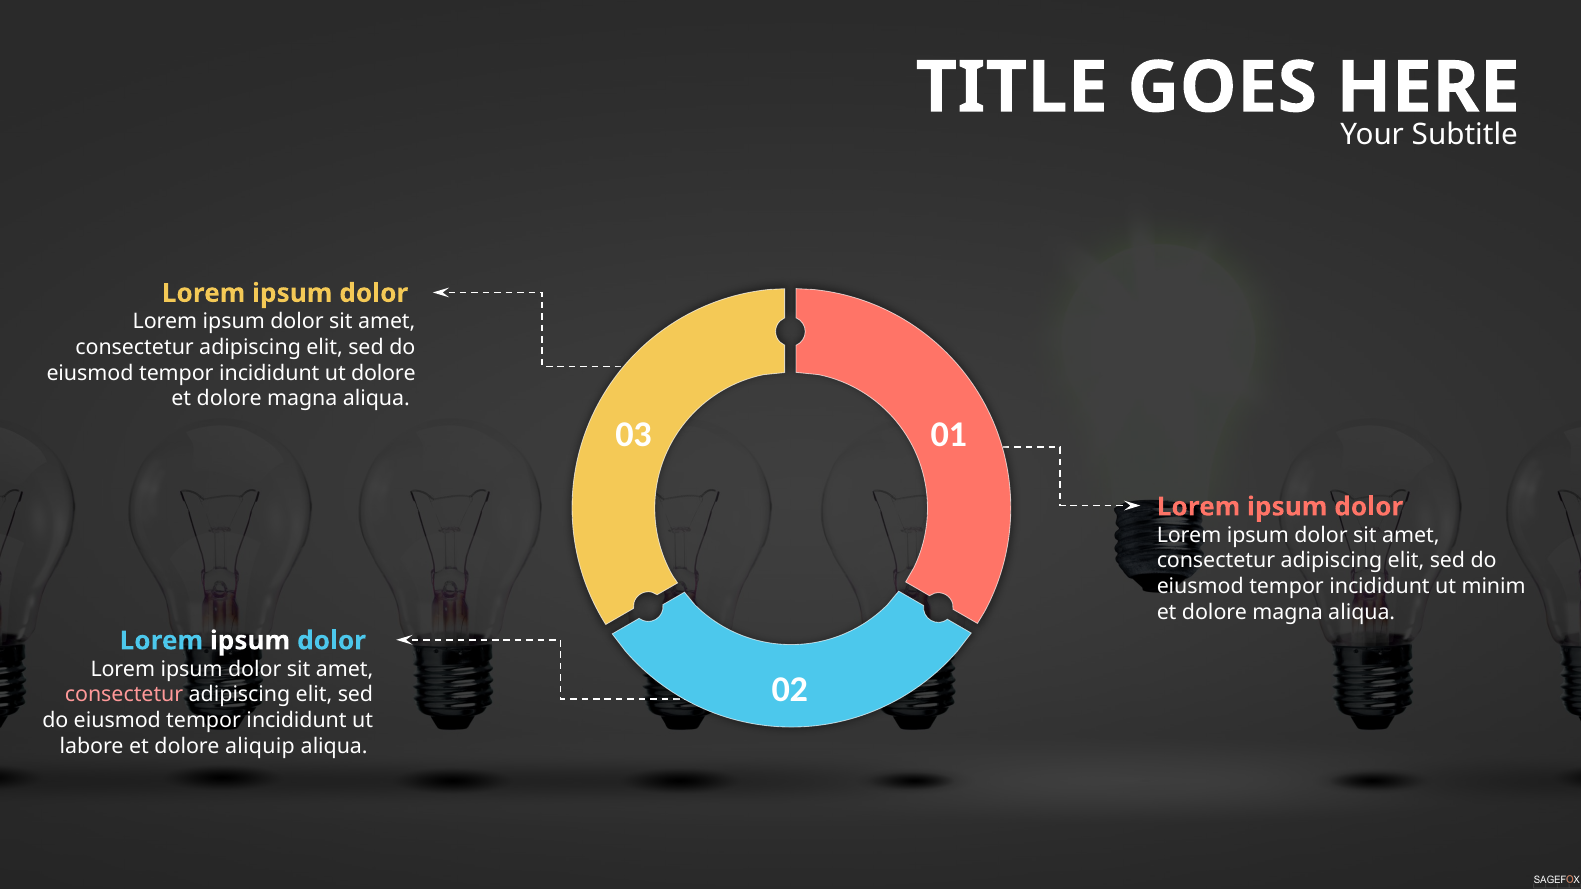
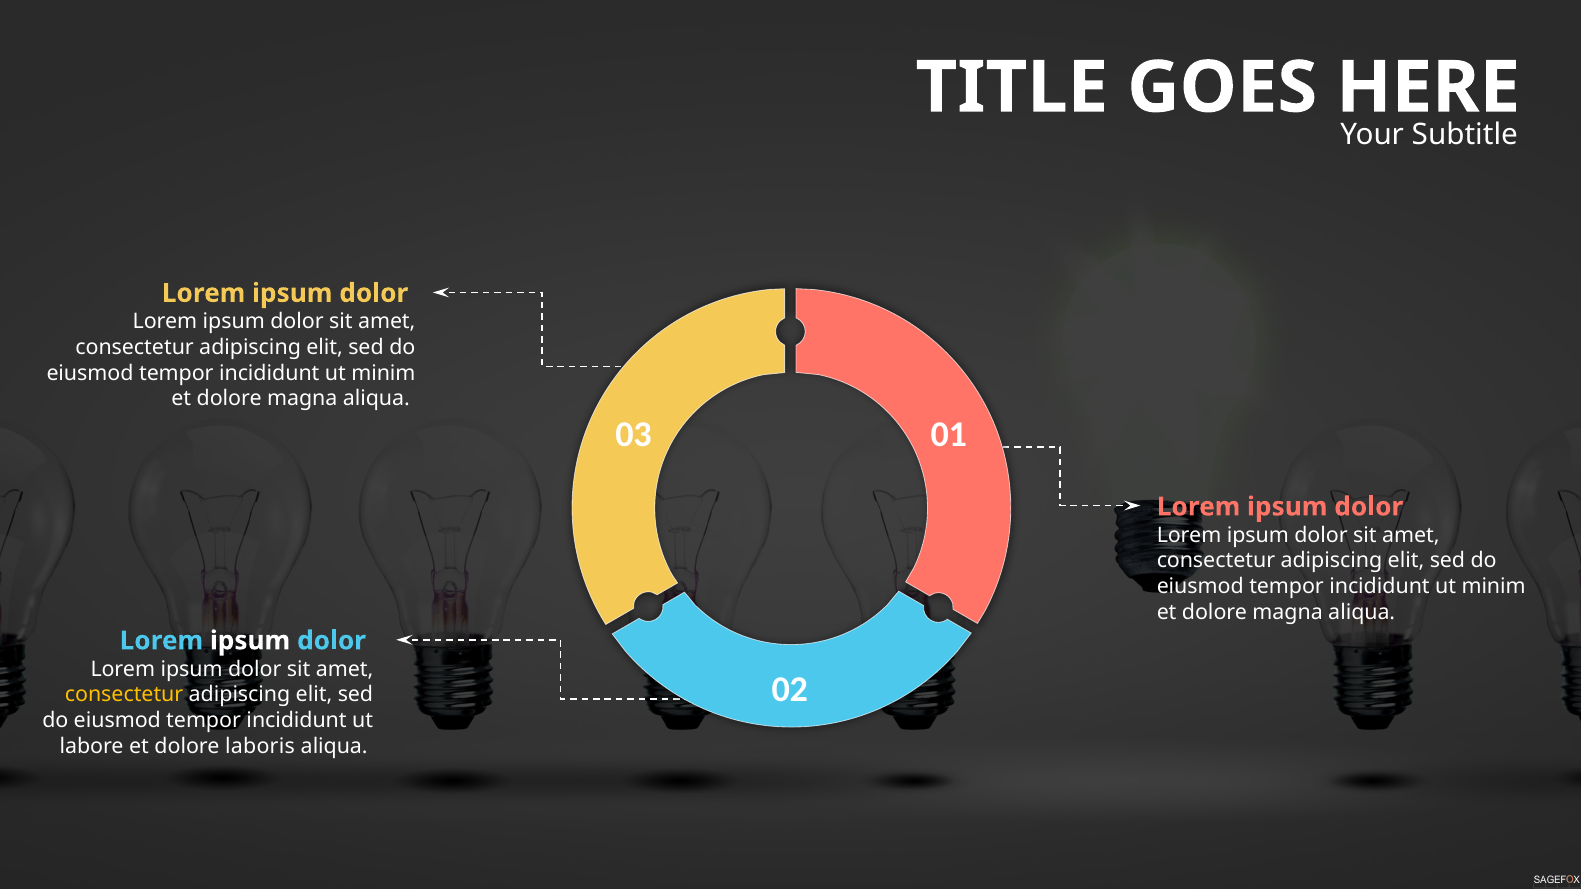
dolore: dolore -> minim (383, 373)
consectetur colour: pink -> yellow (124, 695)
aliquip: aliquip -> laboris (260, 746)
